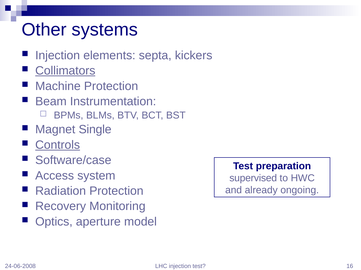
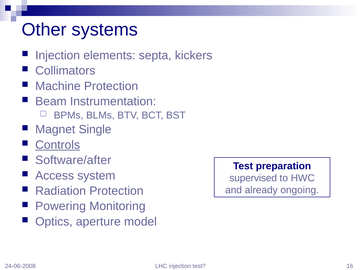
Collimators underline: present -> none (65, 71)
Software/case: Software/case -> Software/after (73, 161)
Recovery: Recovery -> Powering (61, 207)
